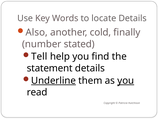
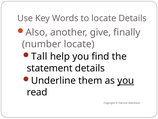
cold: cold -> give (100, 32)
number stated: stated -> locate (79, 44)
Tell: Tell -> Tall (39, 56)
Underline underline: present -> none (53, 80)
